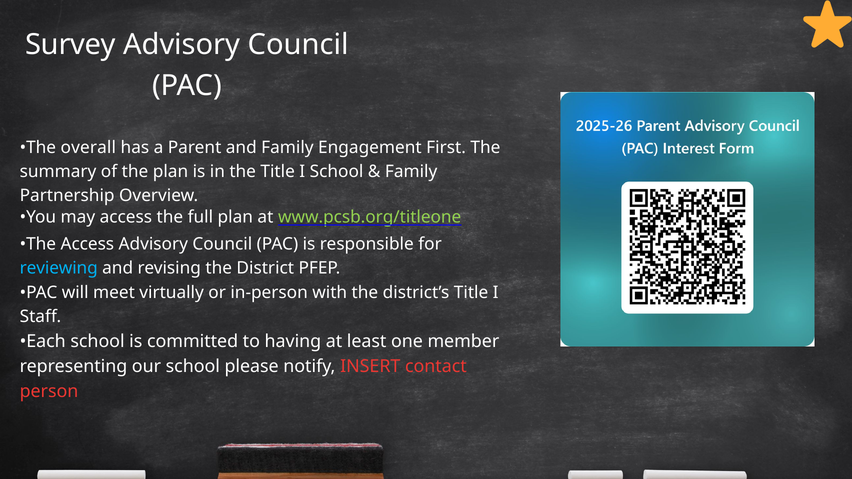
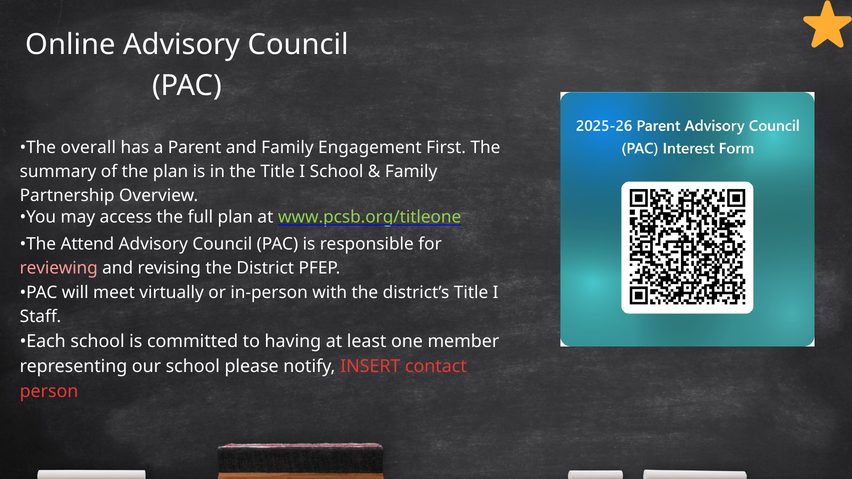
Survey: Survey -> Online (70, 45)
The Access: Access -> Attend (87, 244)
reviewing colour: light blue -> pink (59, 268)
